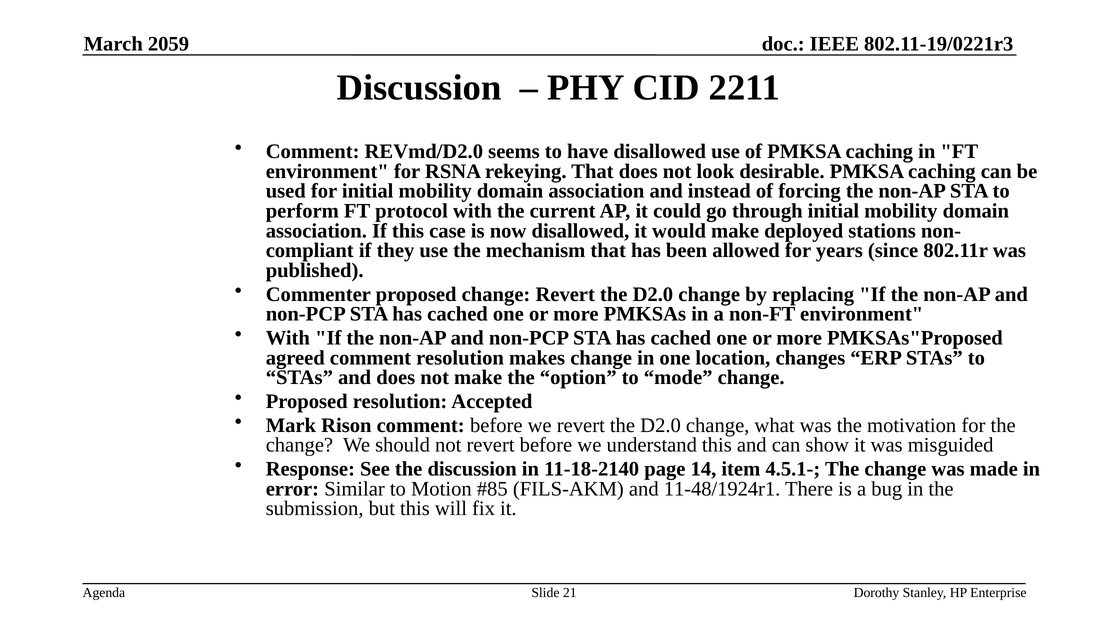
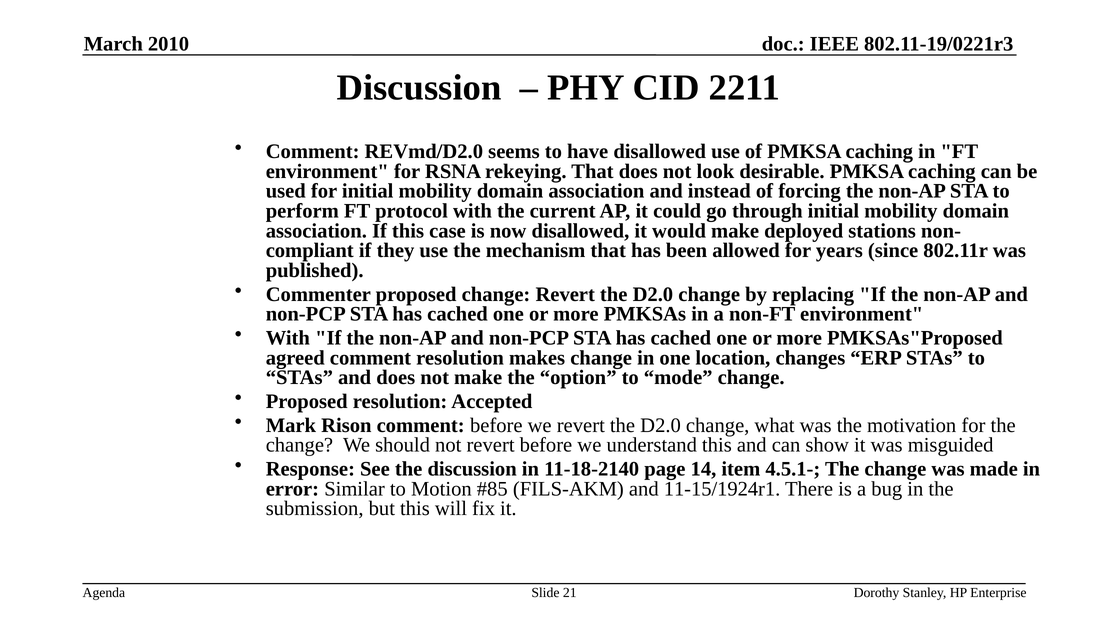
2059: 2059 -> 2010 (168, 44)
11-48/1924r1: 11-48/1924r1 -> 11-15/1924r1 (722, 489)
